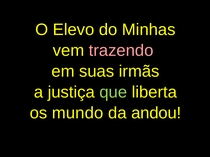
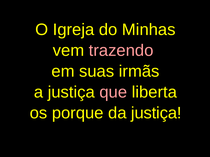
Elevo: Elevo -> Igreja (74, 30)
que colour: light green -> pink (113, 92)
mundo: mundo -> porque (78, 113)
da andou: andou -> justiça (156, 113)
